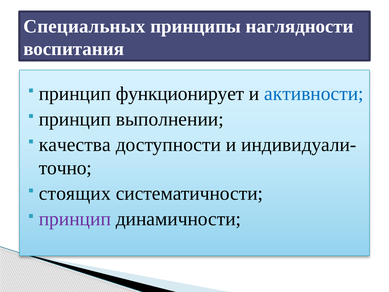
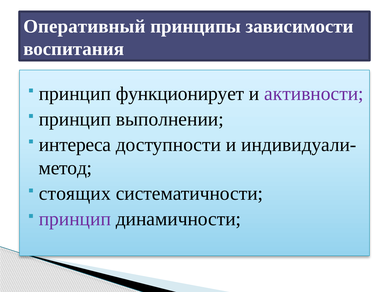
Специальных: Специальных -> Оперативный (84, 26)
наглядности: наглядности -> зависимости (300, 26)
активности colour: blue -> purple (314, 93)
качества: качества -> интереса (75, 144)
точно: точно -> метод (65, 168)
